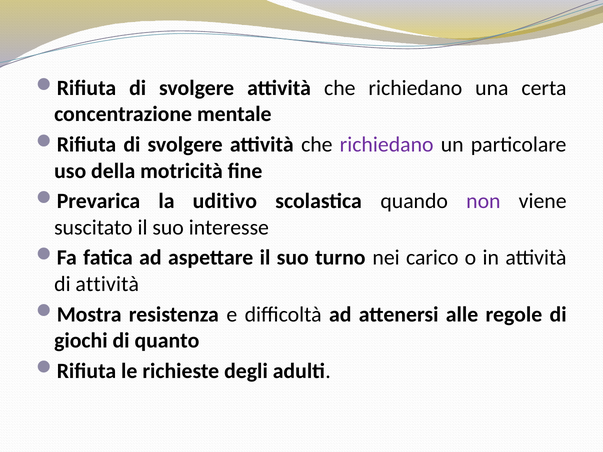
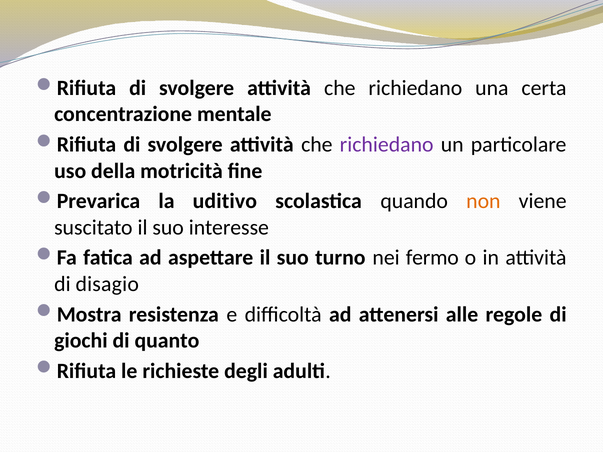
non colour: purple -> orange (483, 201)
carico: carico -> fermo (432, 258)
di attività: attività -> disagio (107, 284)
